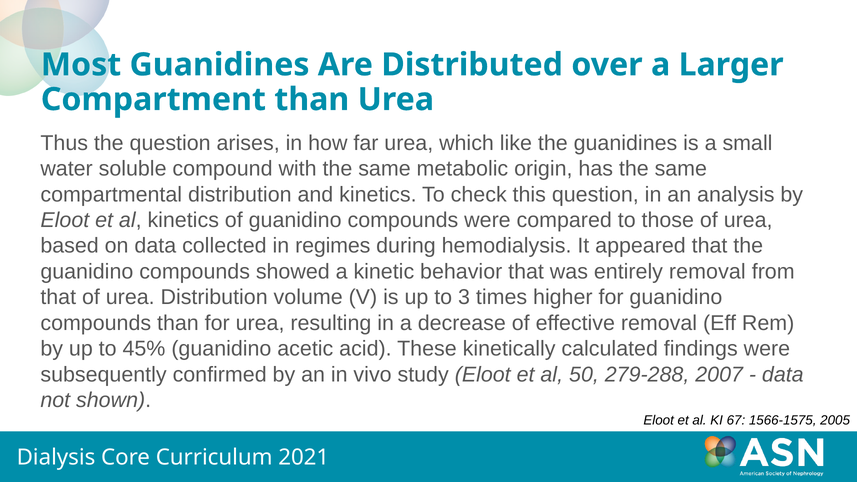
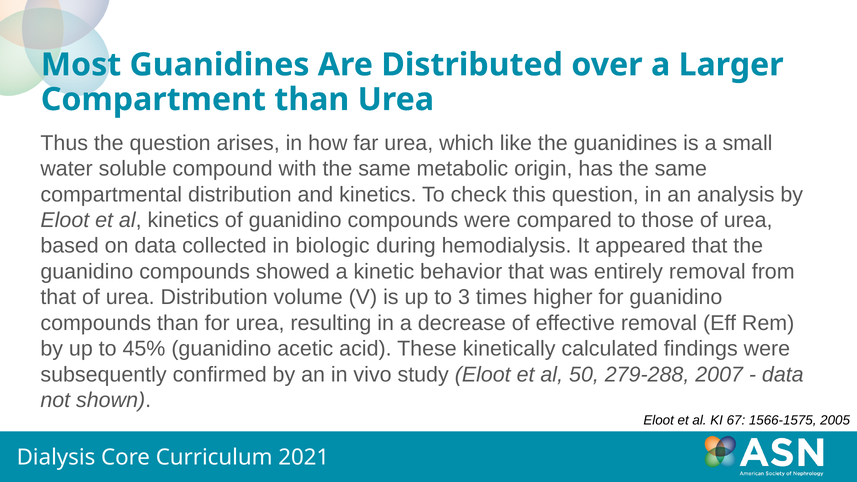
regimes: regimes -> biologic (333, 246)
